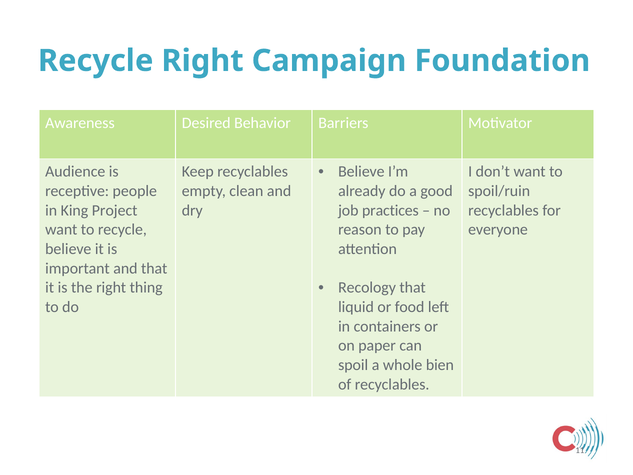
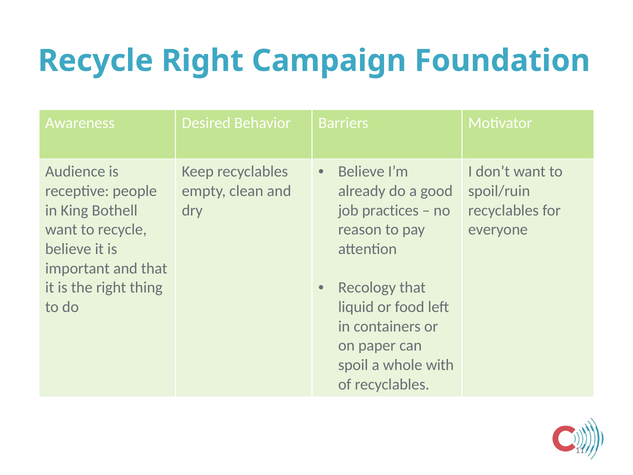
Project: Project -> Bothell (115, 210)
bien: bien -> with (440, 365)
